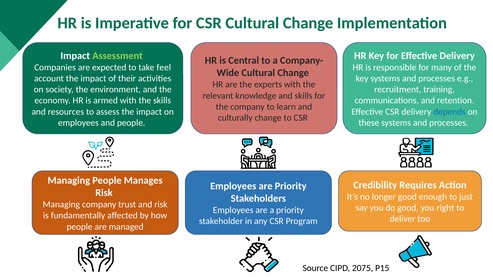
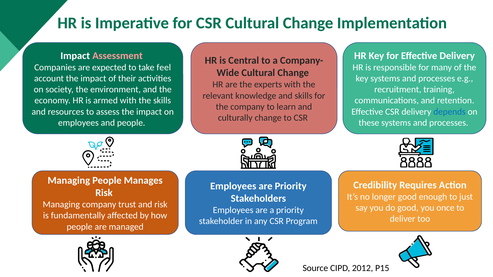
Assessment colour: light green -> pink (118, 56)
right: right -> once (445, 208)
2075: 2075 -> 2012 (363, 268)
